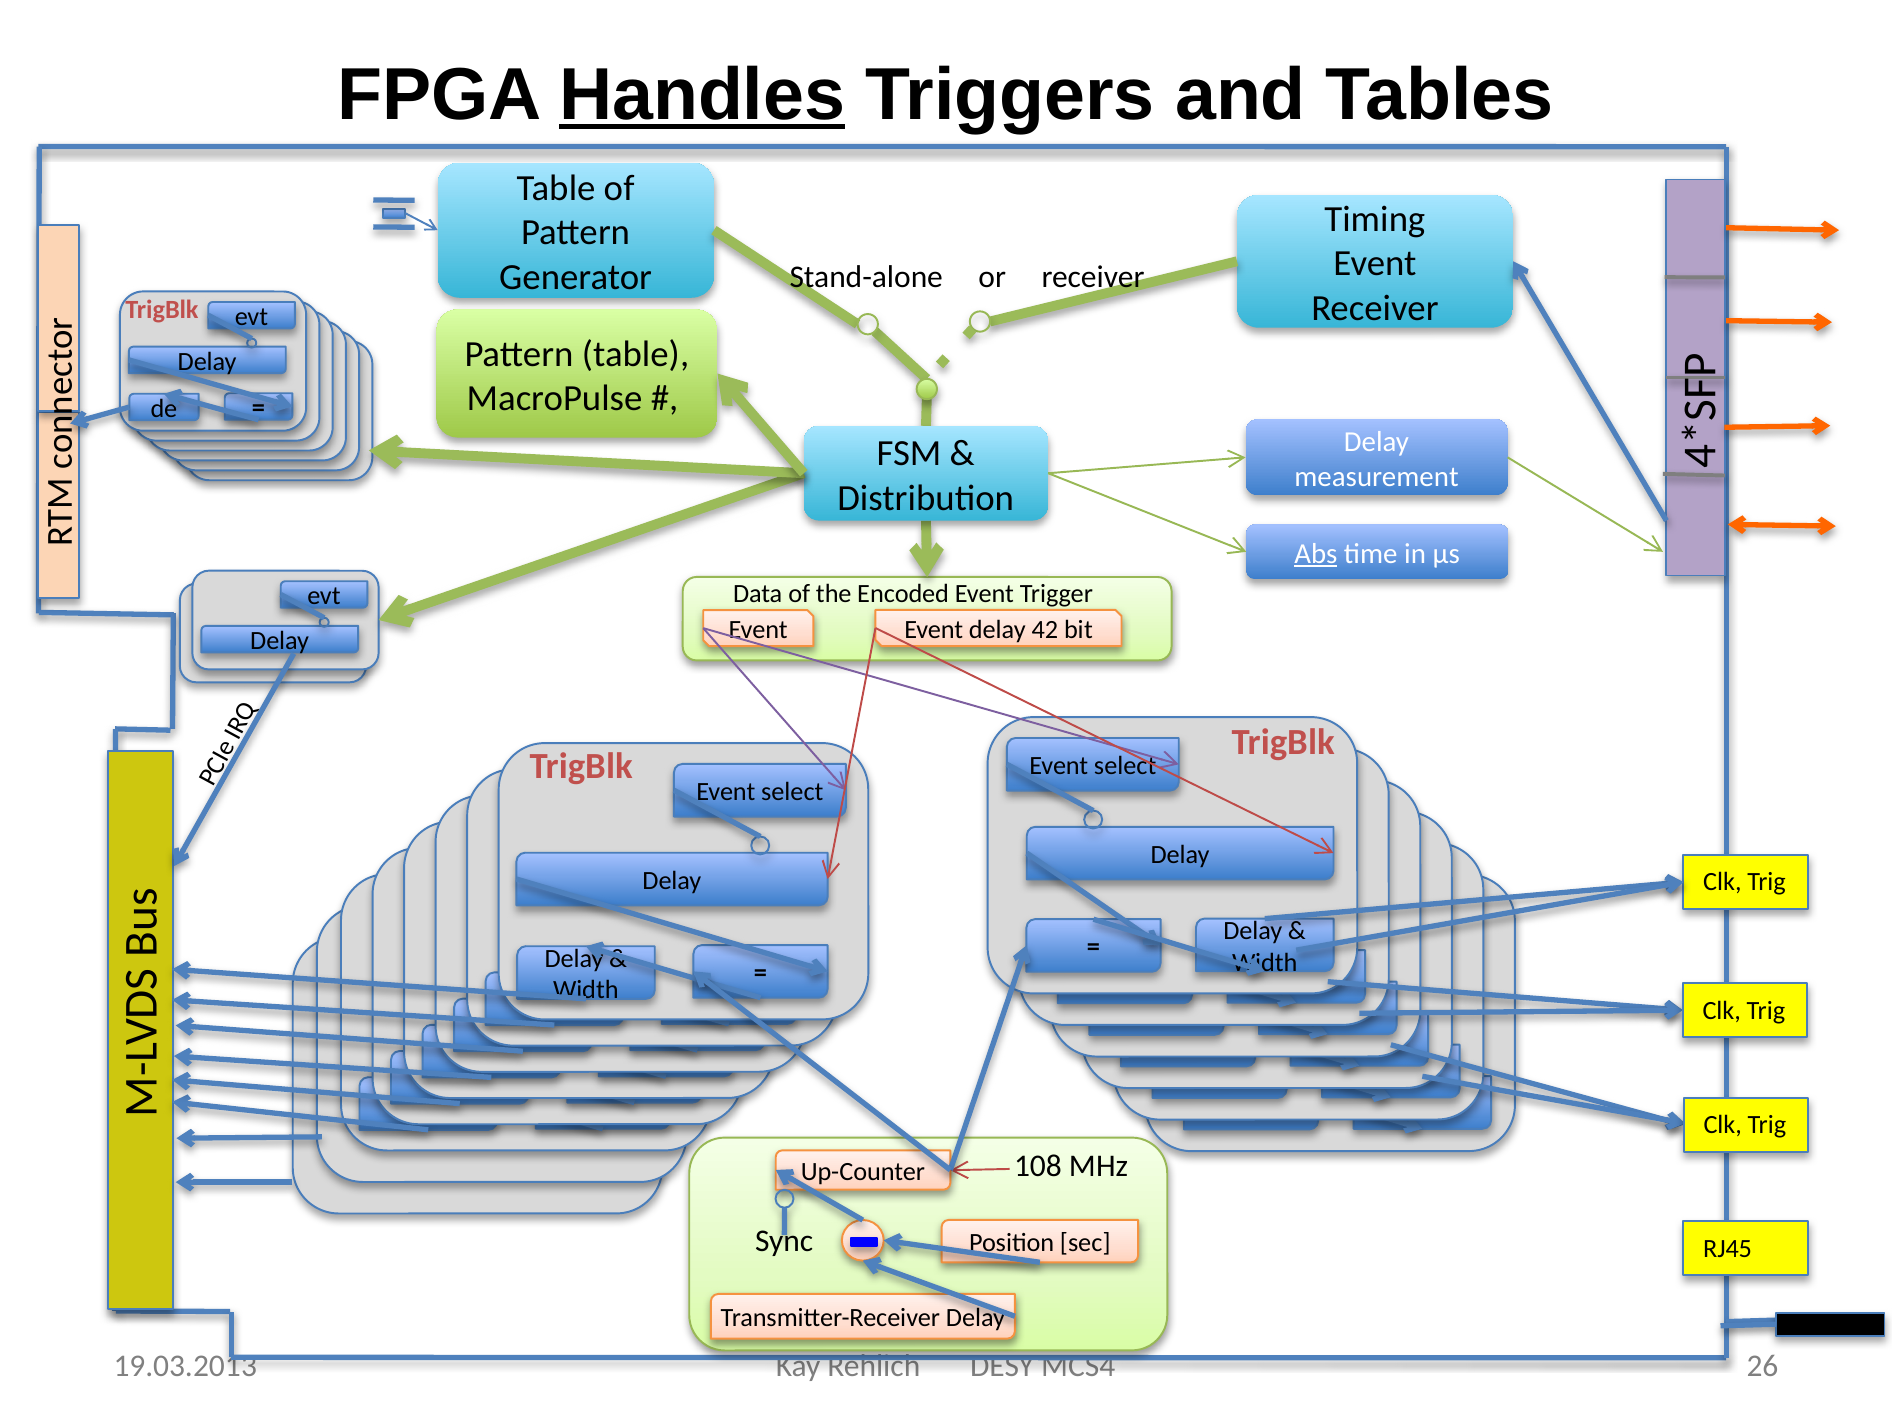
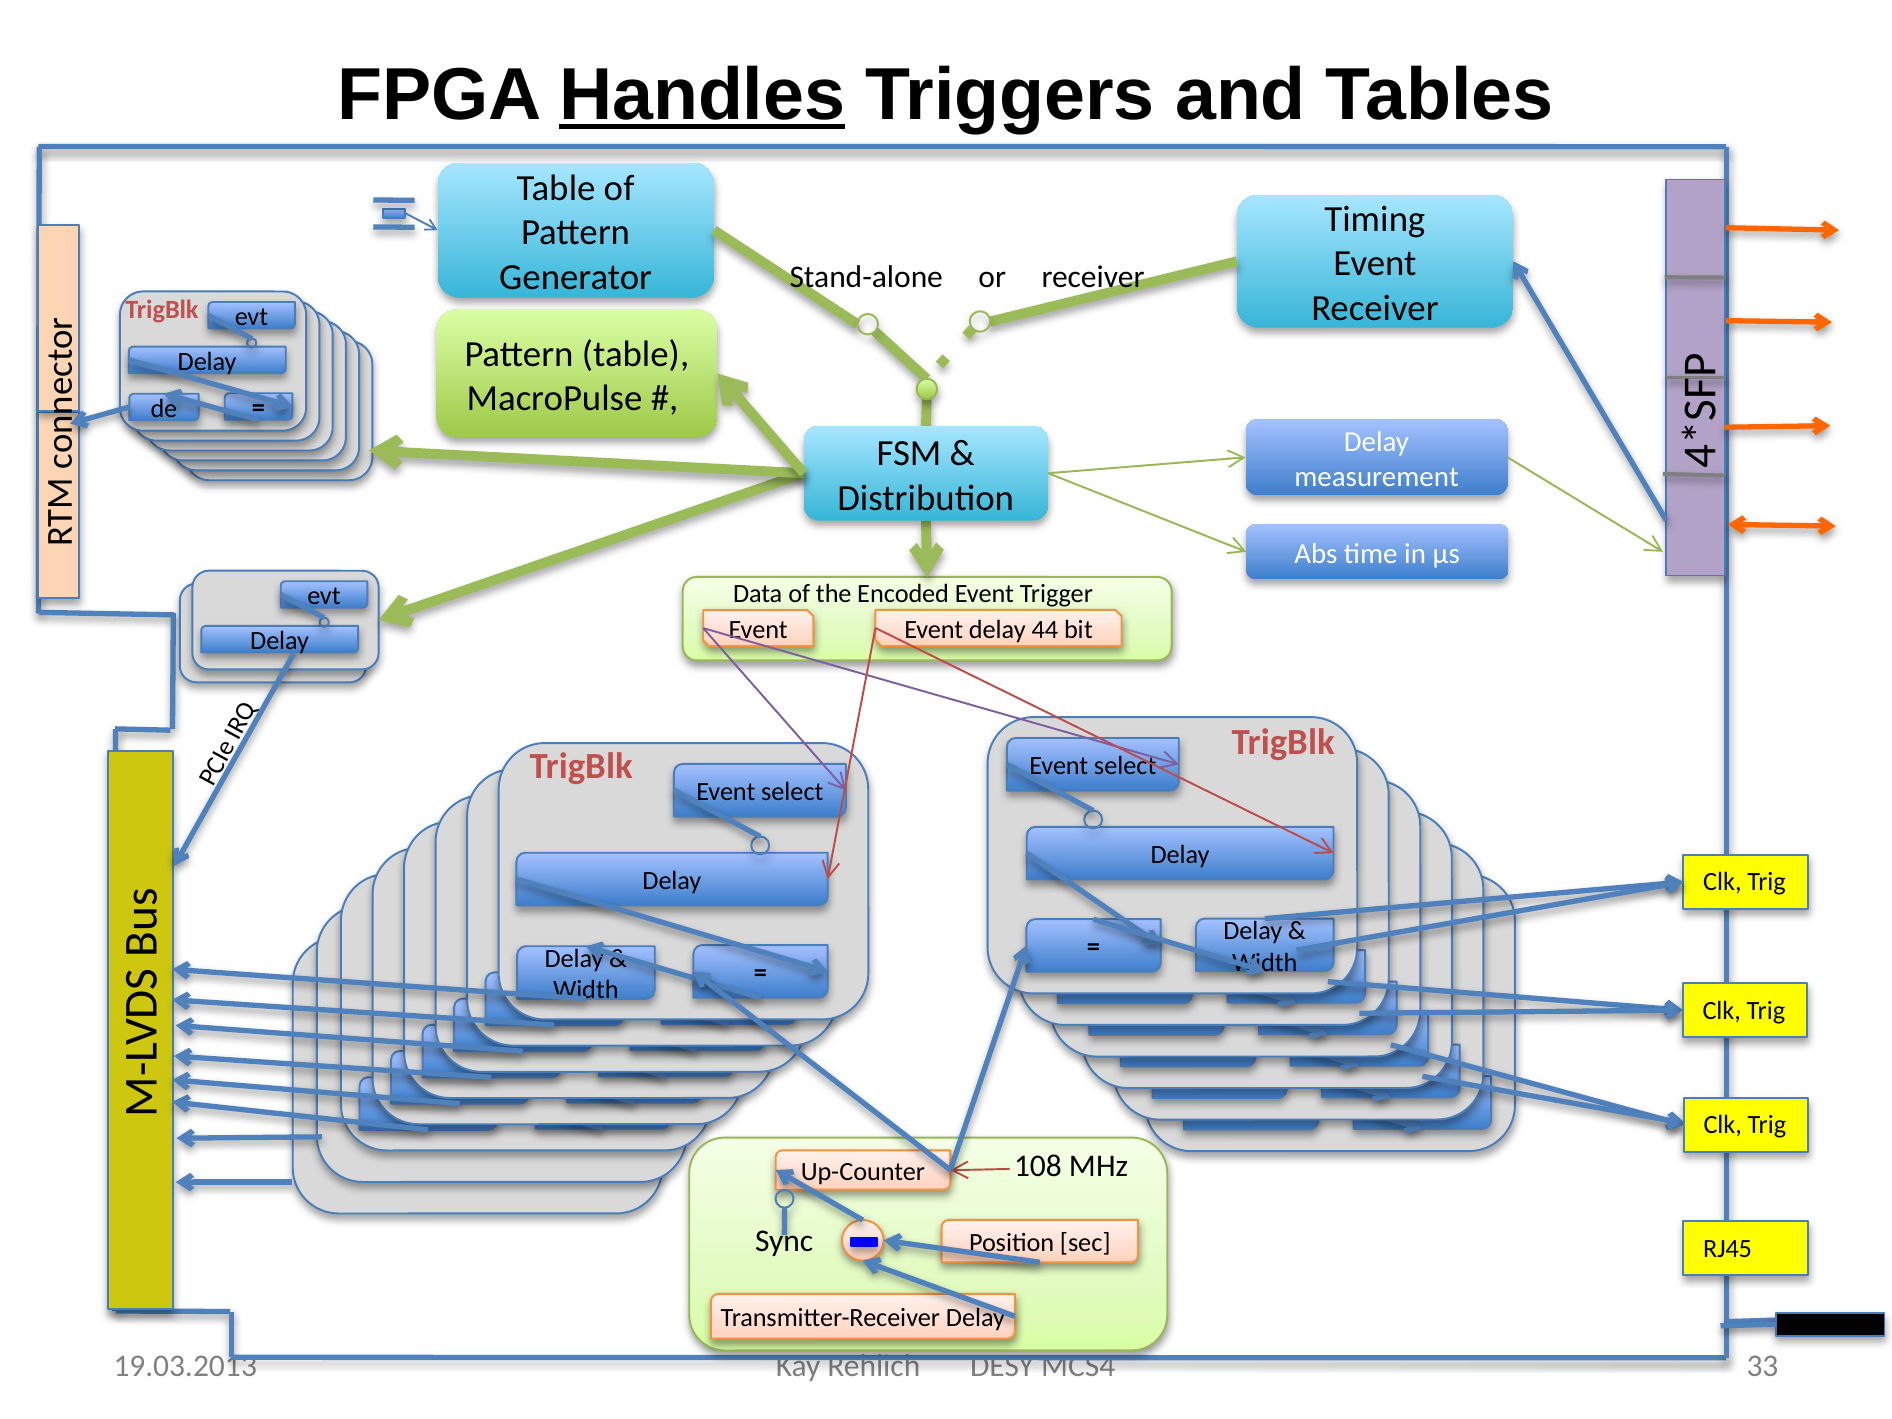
Abs underline: present -> none (1316, 554)
42: 42 -> 44 (1045, 630)
26: 26 -> 33 (1763, 1366)
